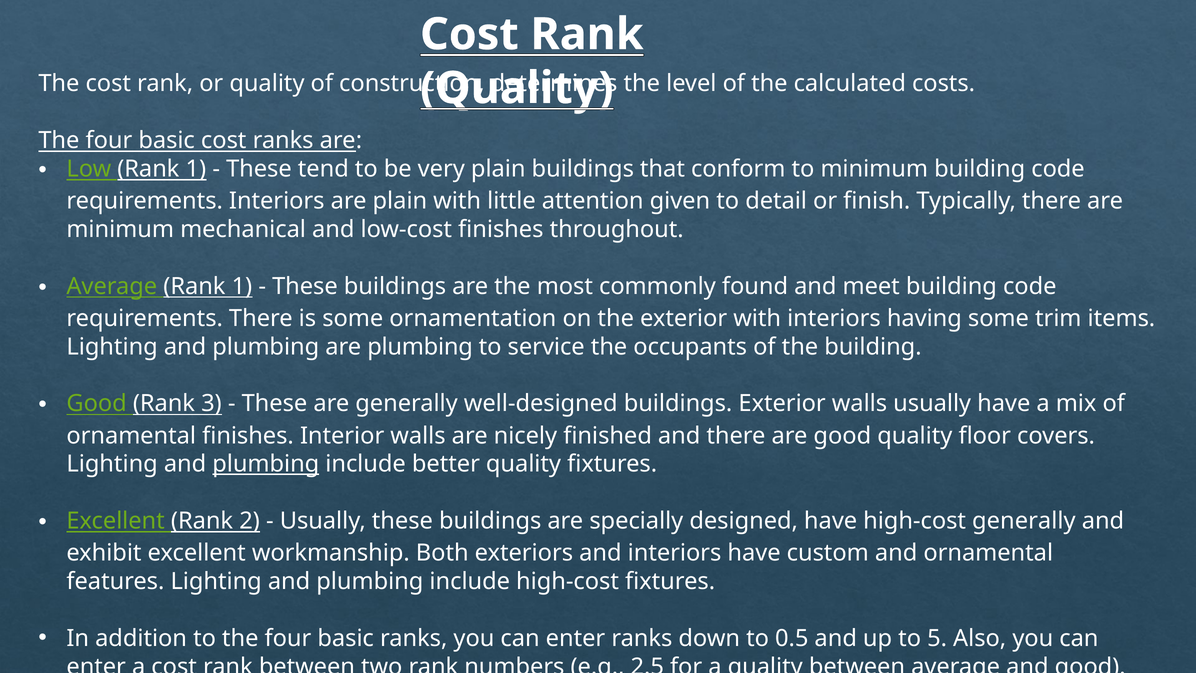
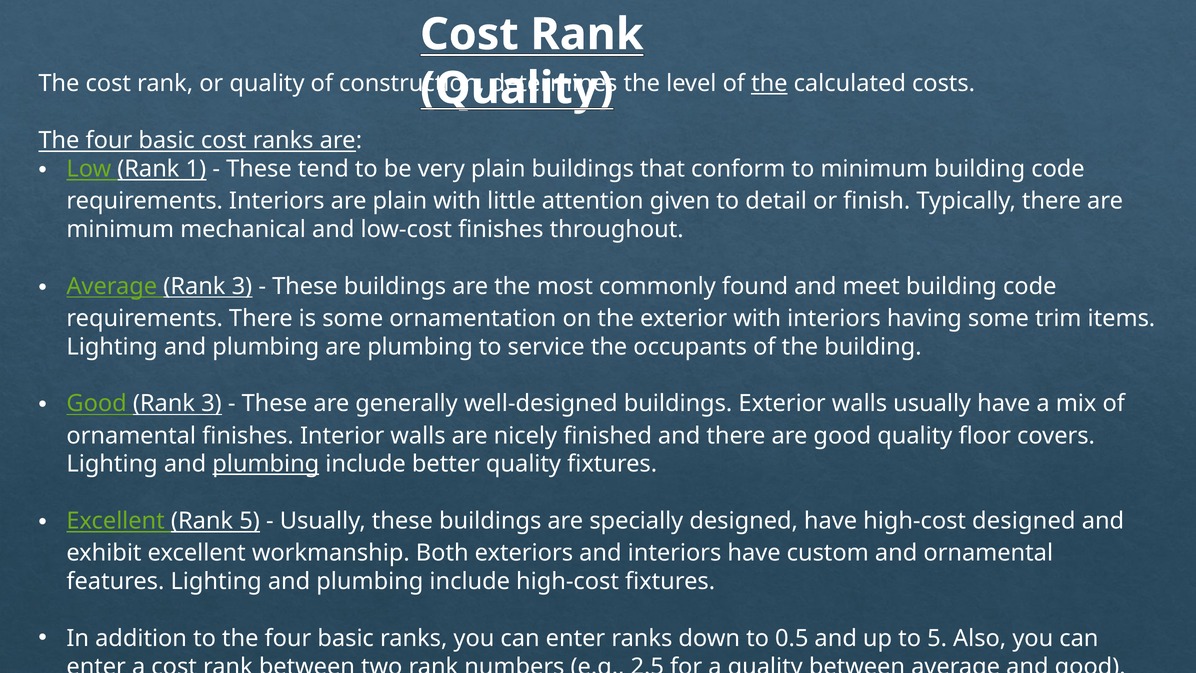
the underline: none -> present (769, 84)
Average Rank 1: 1 -> 3 (242, 286)
Rank 2: 2 -> 5 (250, 521)
high-cost generally: generally -> designed (1024, 521)
